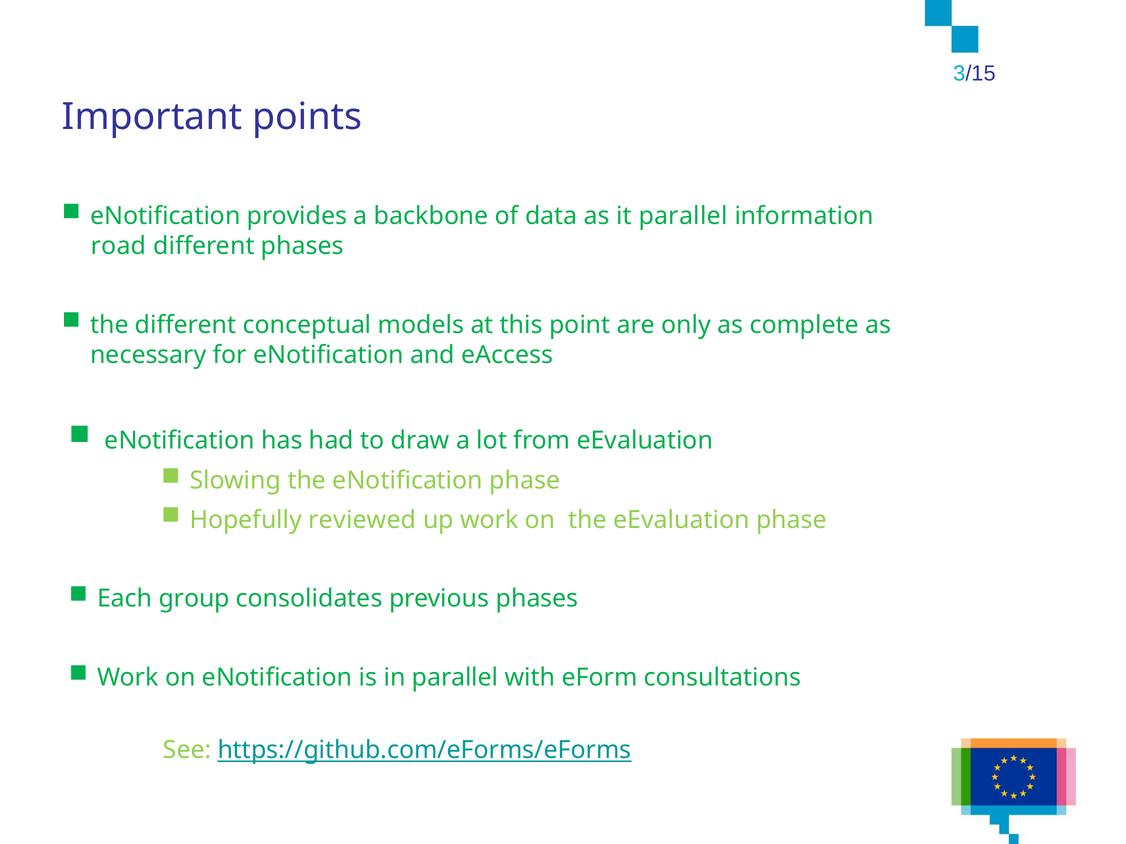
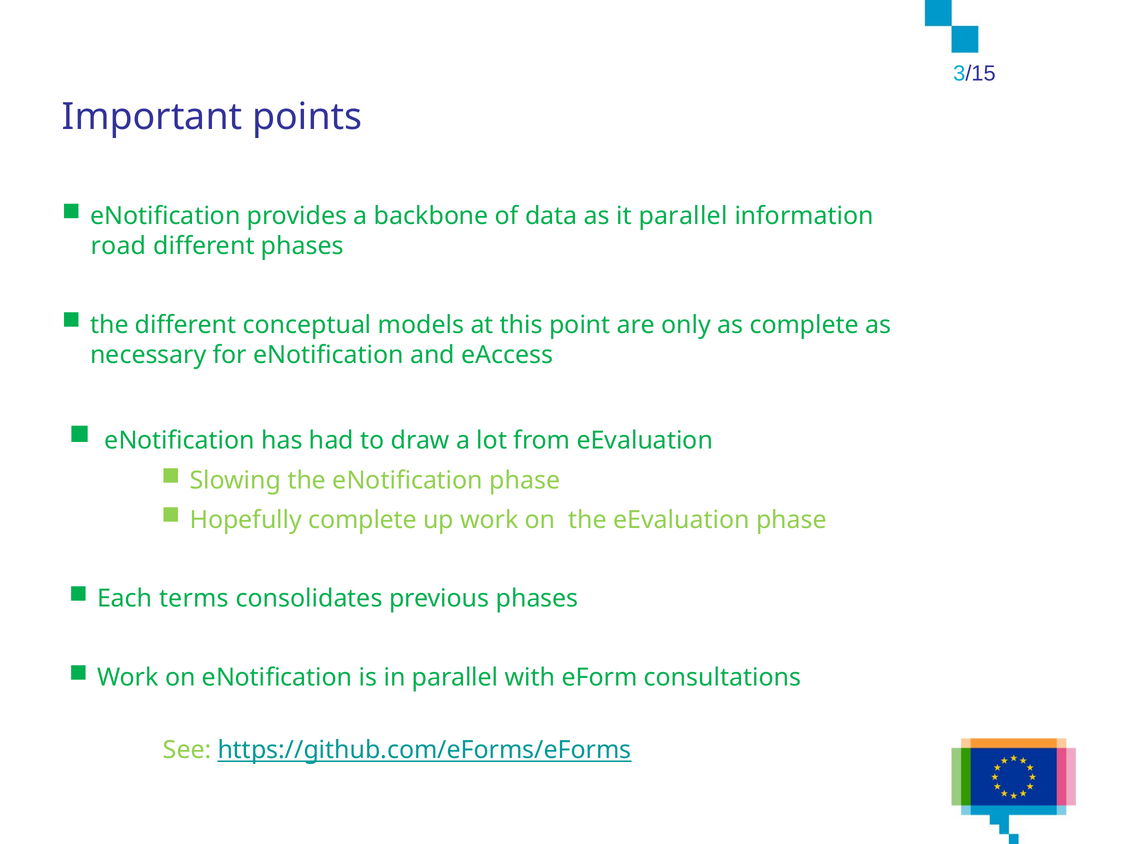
Hopefully reviewed: reviewed -> complete (363, 520)
group: group -> terms (194, 599)
